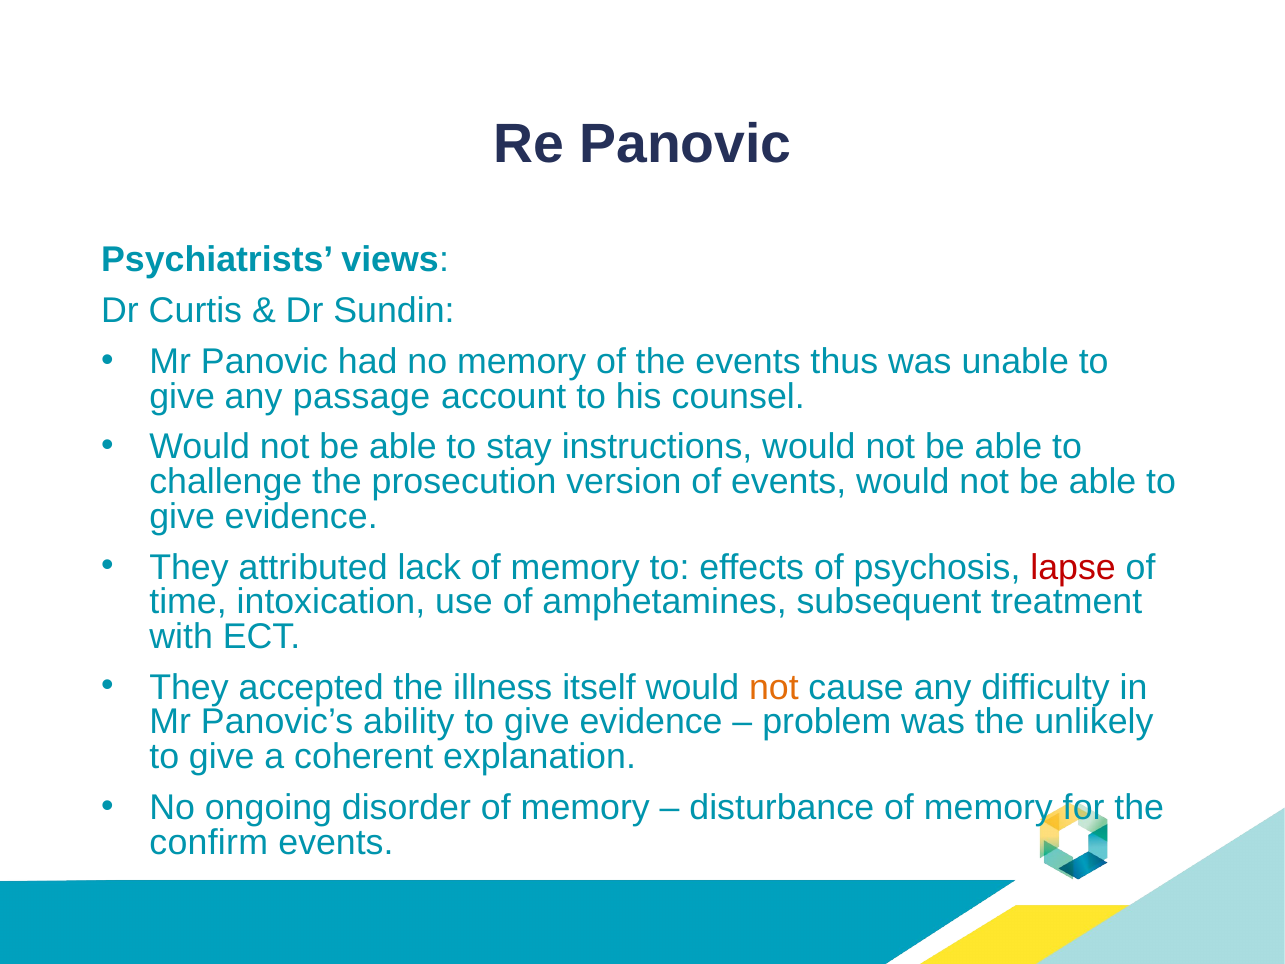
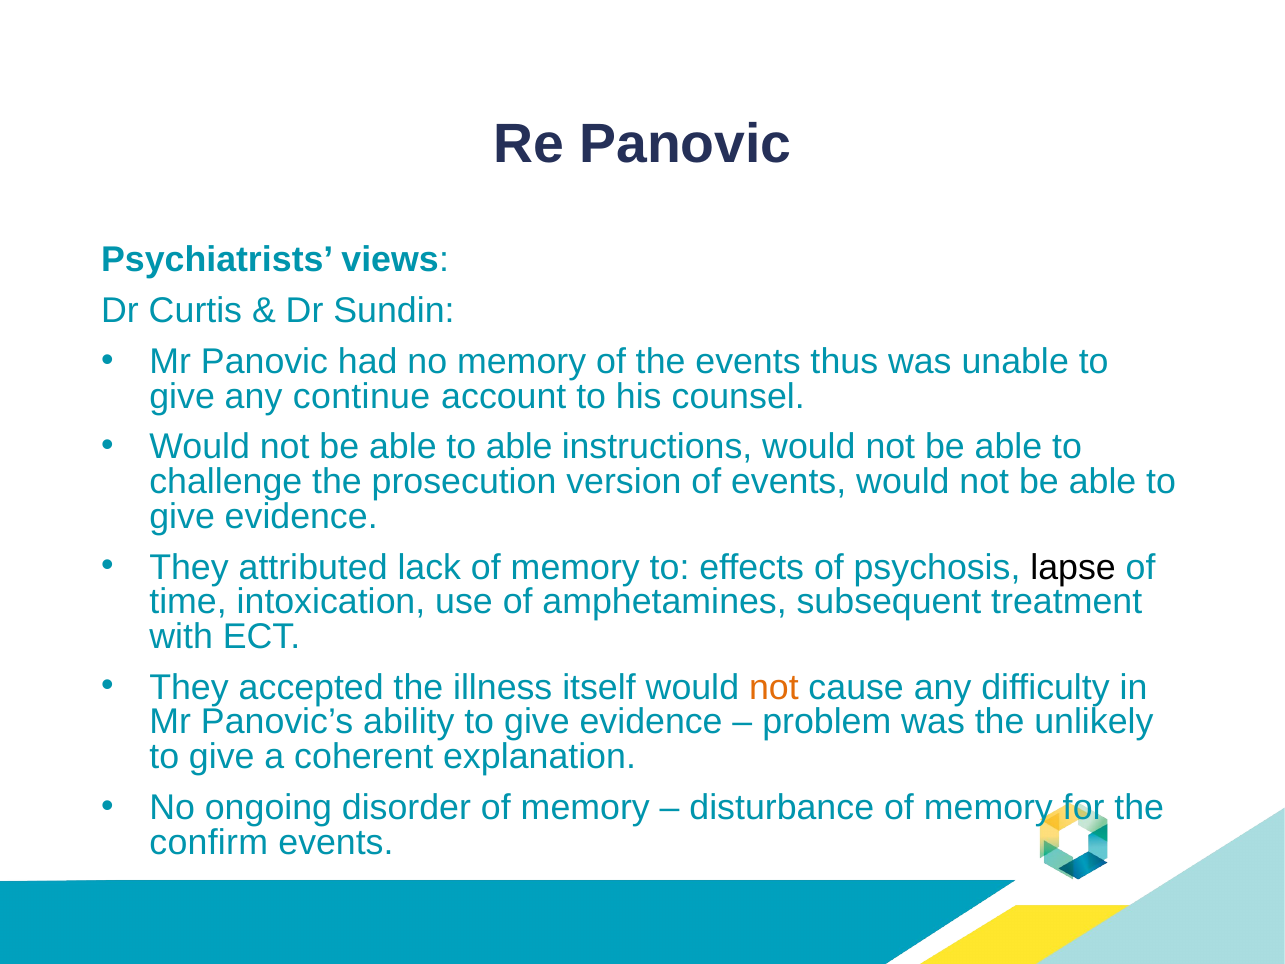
passage: passage -> continue (362, 396)
to stay: stay -> able (519, 447)
lapse colour: red -> black (1073, 567)
